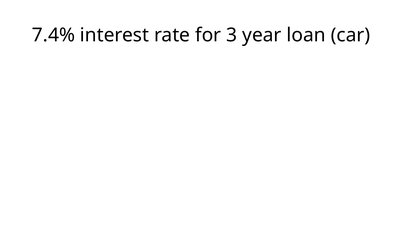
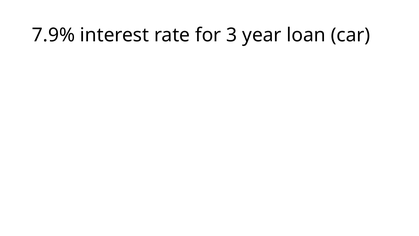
7.4%: 7.4% -> 7.9% (53, 35)
